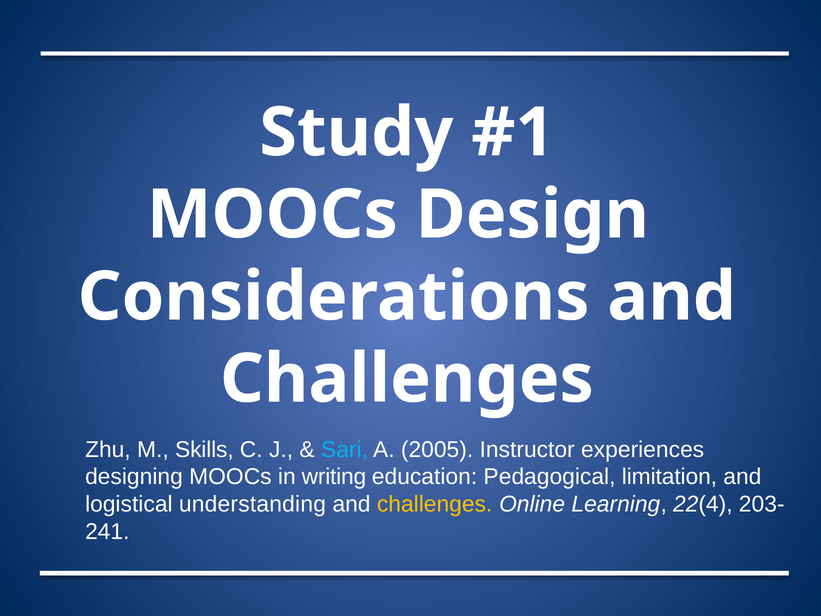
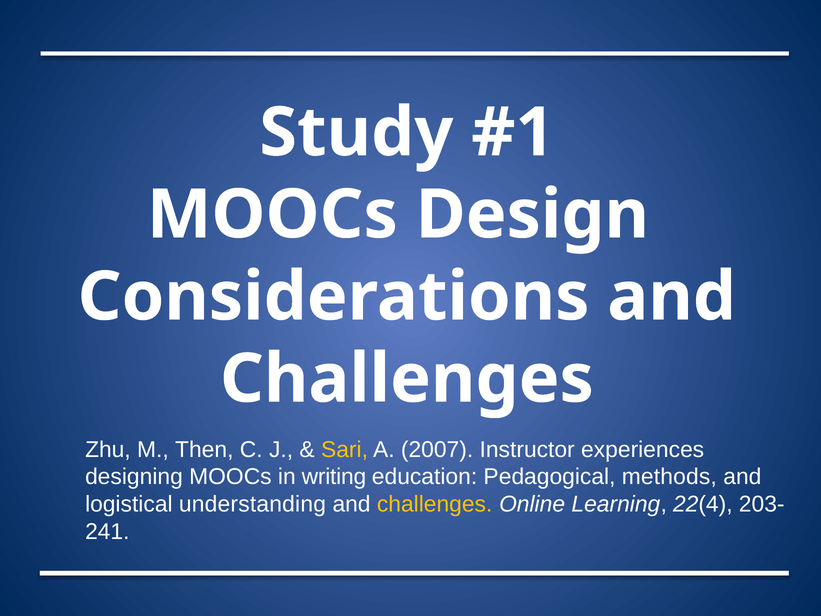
Skills: Skills -> Then (204, 449)
Sari colour: light blue -> yellow (345, 449)
2005: 2005 -> 2007 (437, 449)
limitation: limitation -> methods (669, 477)
